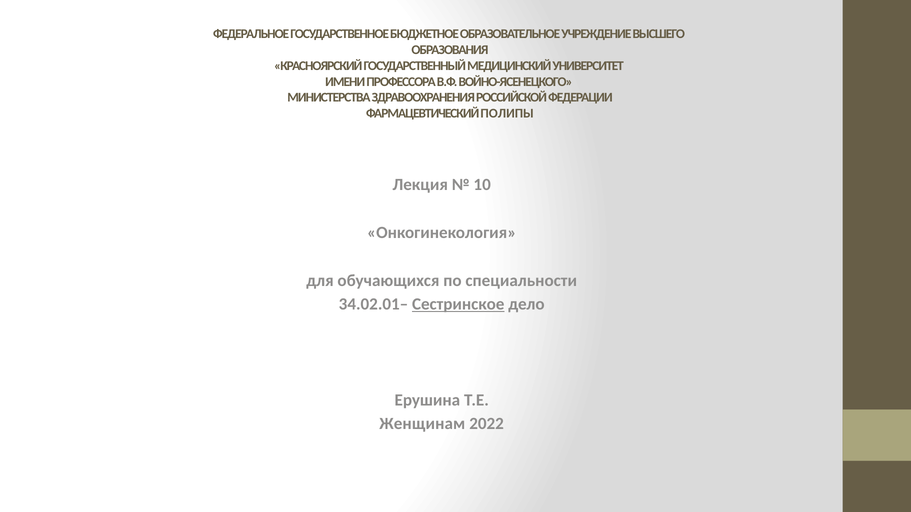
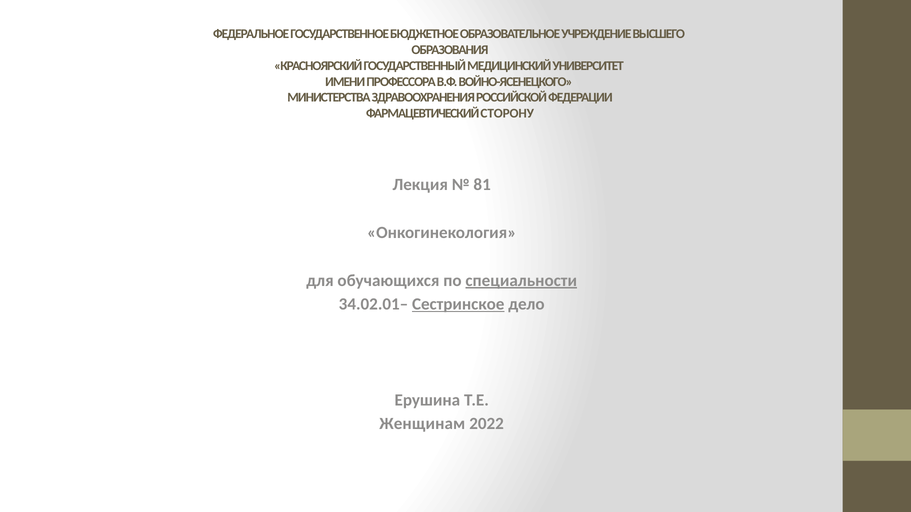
ПОЛИПЫ: ПОЛИПЫ -> СТОРОНУ (507, 114)
10: 10 -> 81 (482, 185)
специальности underline: none -> present (521, 281)
